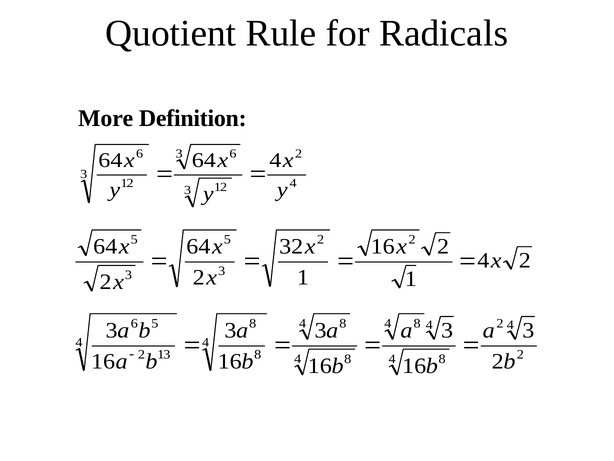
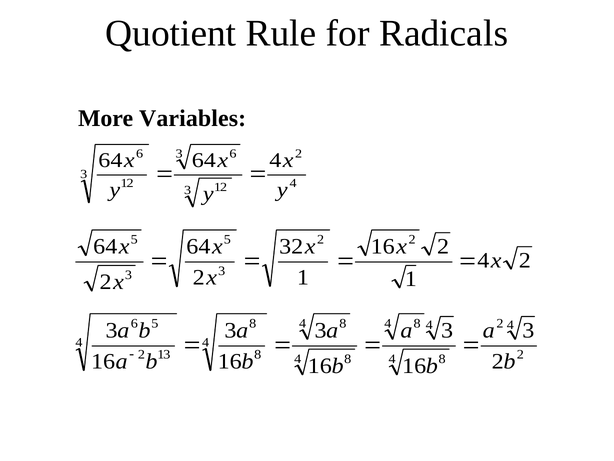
Definition: Definition -> Variables (193, 118)
